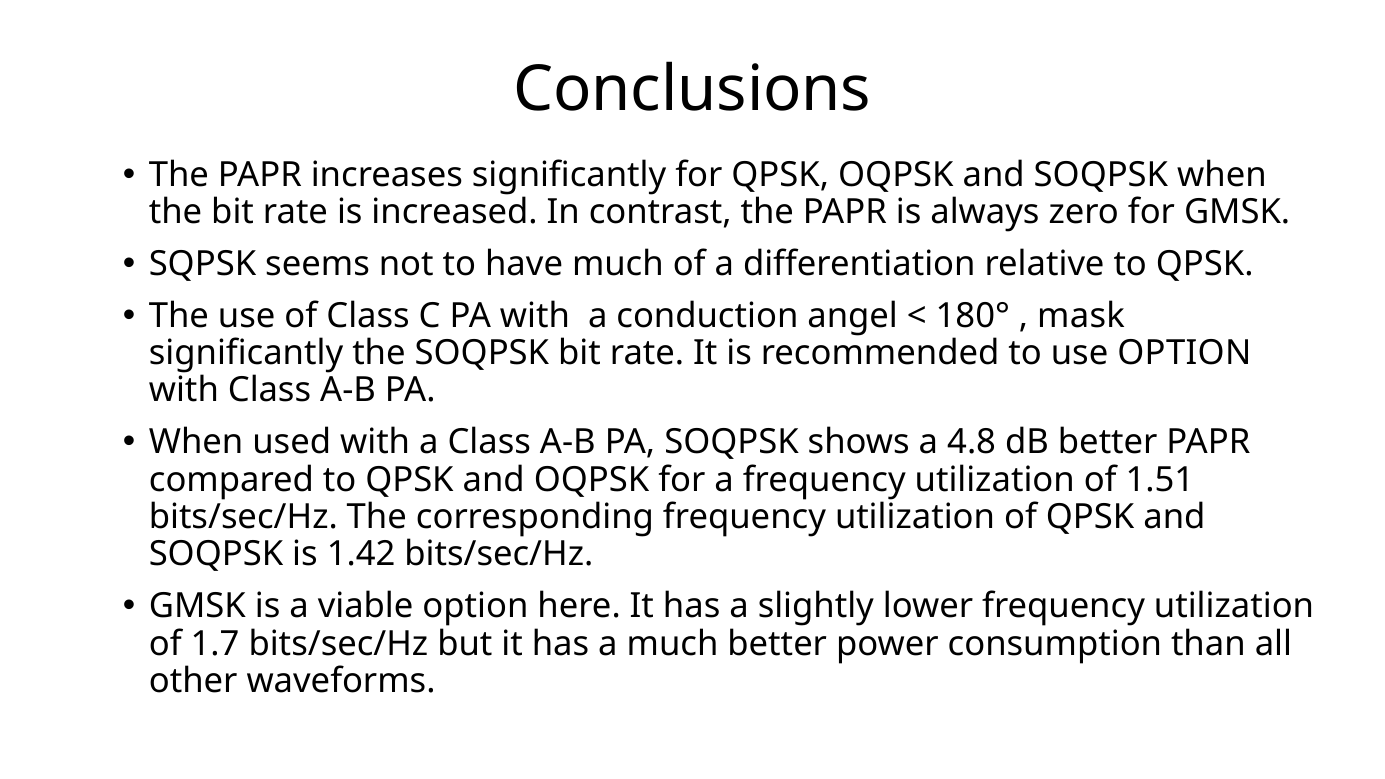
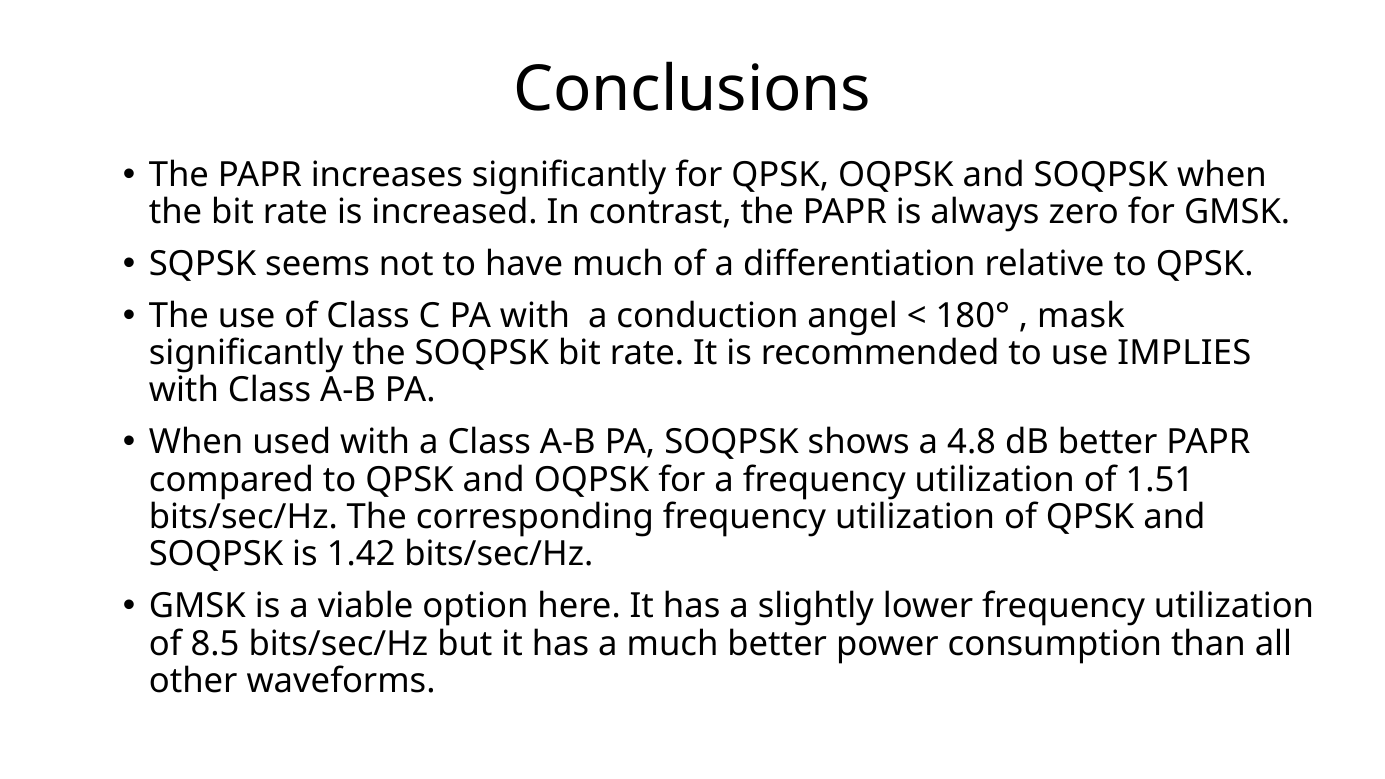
use OPTION: OPTION -> IMPLIES (1184, 353)
1.7: 1.7 -> 8.5 (215, 644)
